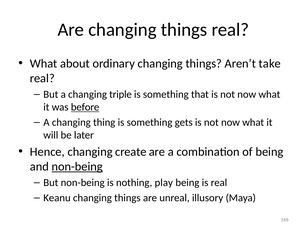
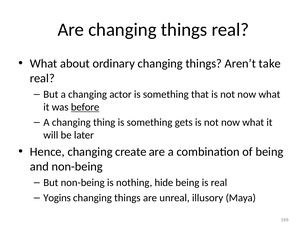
triple: triple -> actor (121, 94)
non-being underline: present -> none (77, 167)
play: play -> hide (164, 183)
Keanu: Keanu -> Yogins (57, 198)
